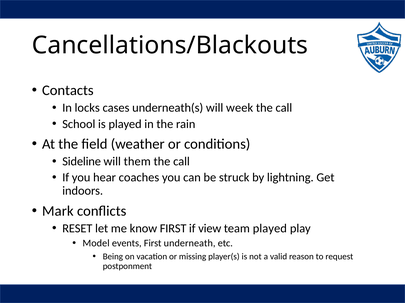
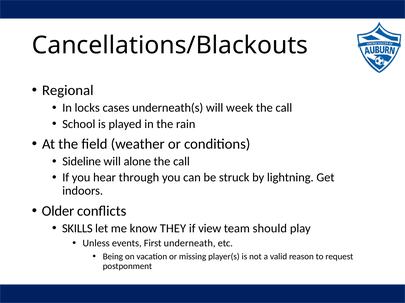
Contacts: Contacts -> Regional (68, 91)
them: them -> alone (137, 162)
coaches: coaches -> through (139, 178)
Mark: Mark -> Older (58, 212)
RESET: RESET -> SKILLS (77, 229)
know FIRST: FIRST -> THEY (173, 229)
team played: played -> should (270, 229)
Model: Model -> Unless (96, 244)
